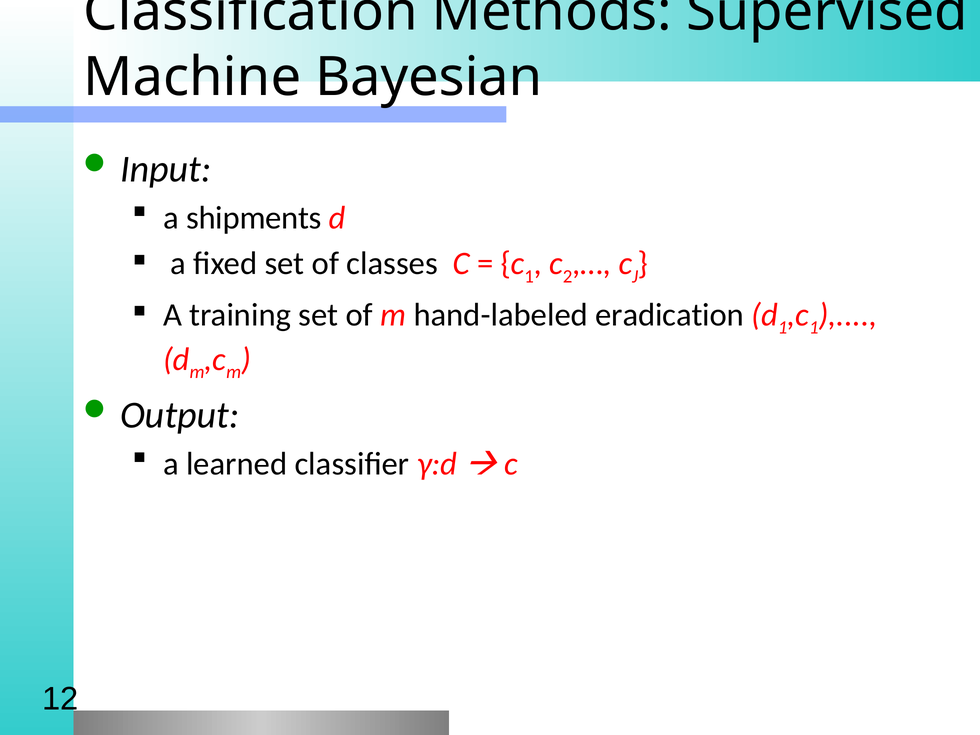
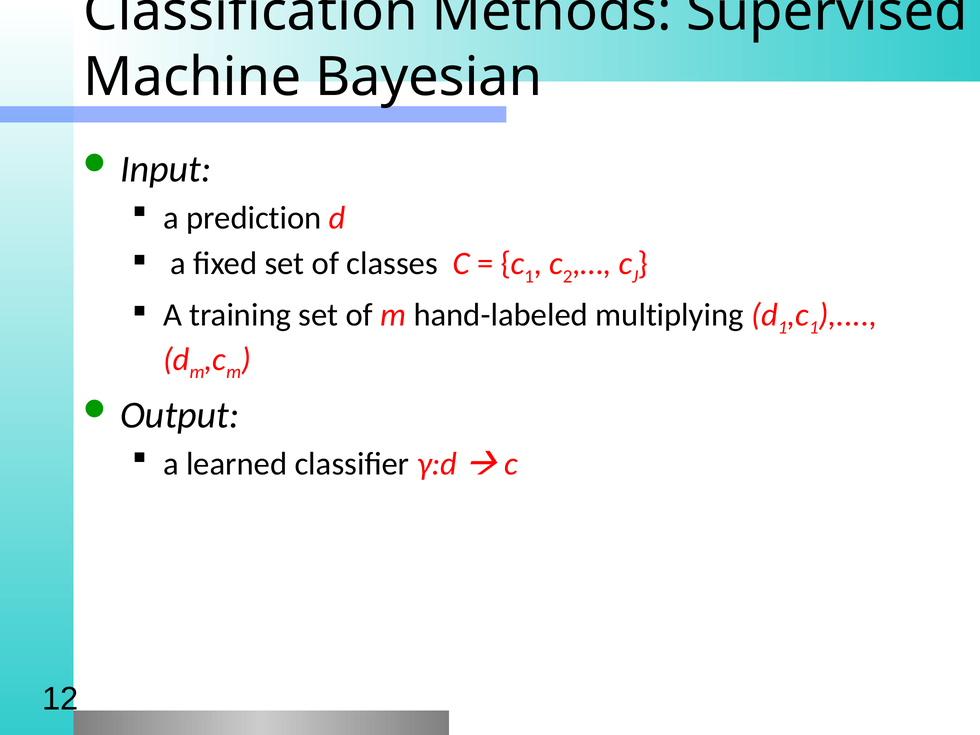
shipments: shipments -> prediction (254, 218)
eradication: eradication -> multiplying (670, 315)
